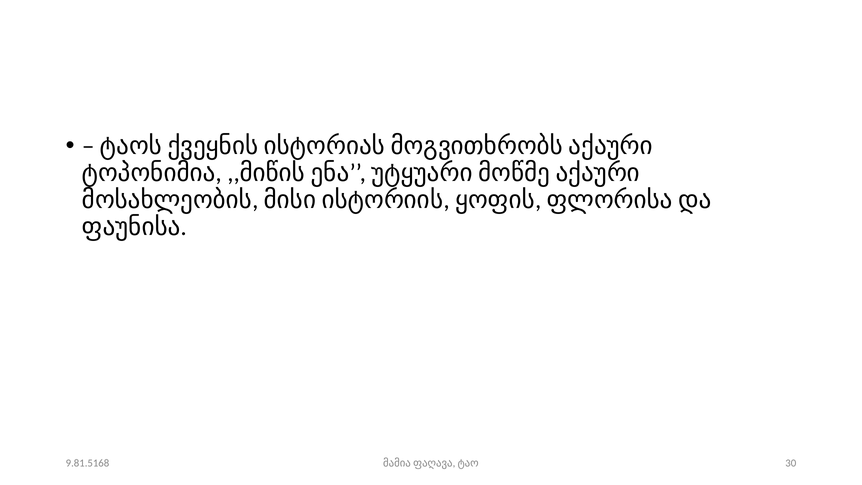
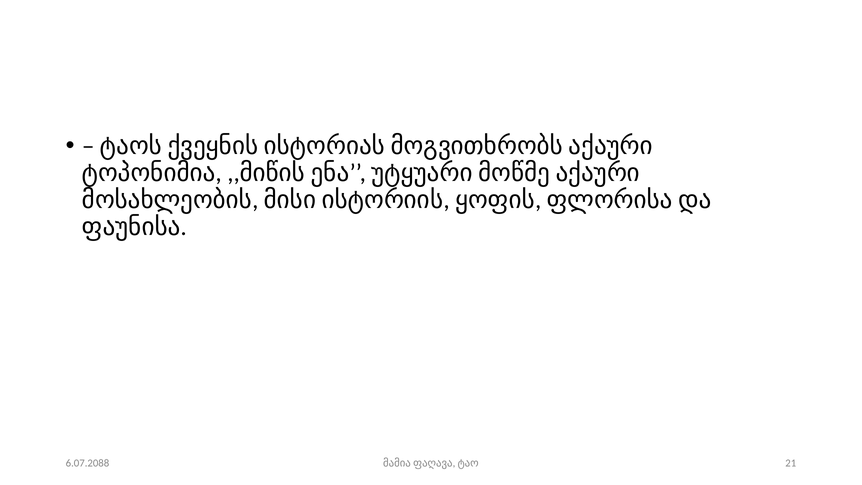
30: 30 -> 21 (791, 463)
9.81.5168: 9.81.5168 -> 6.07.2088 (87, 463)
